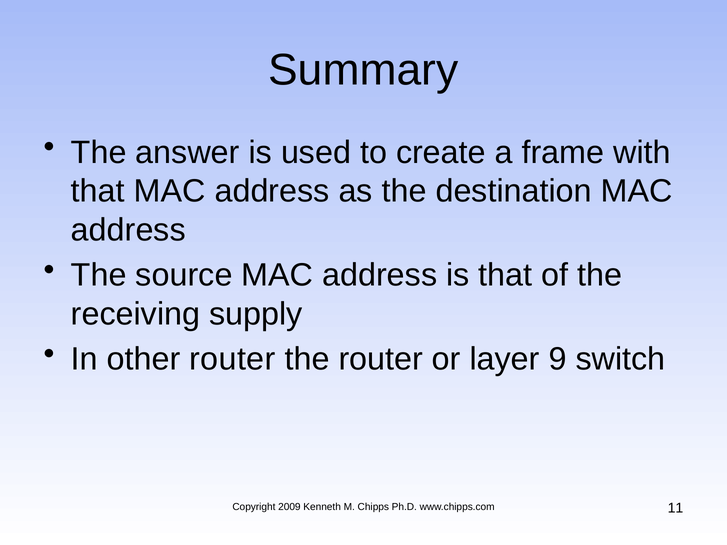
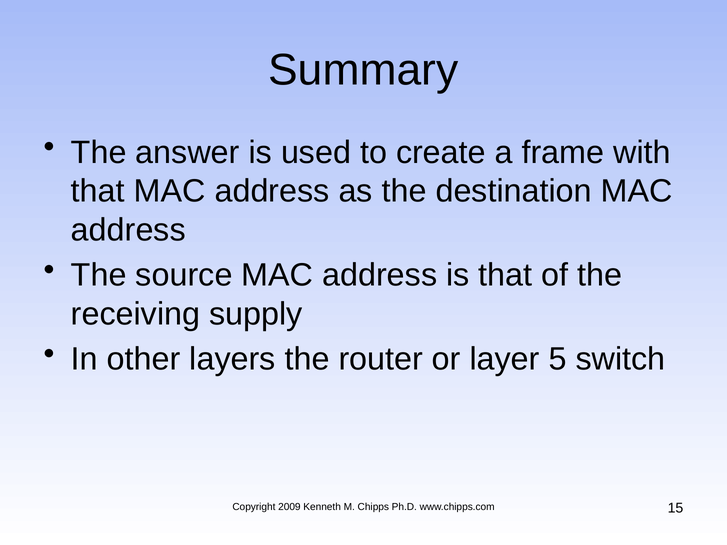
other router: router -> layers (233, 359)
9: 9 -> 5 (558, 359)
11: 11 -> 15 (675, 508)
